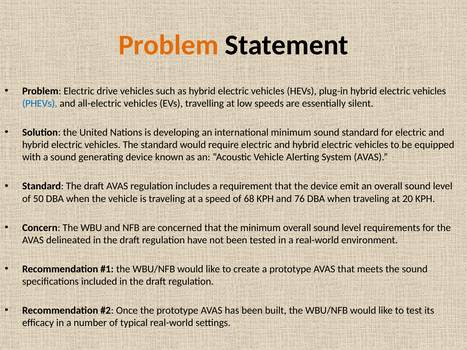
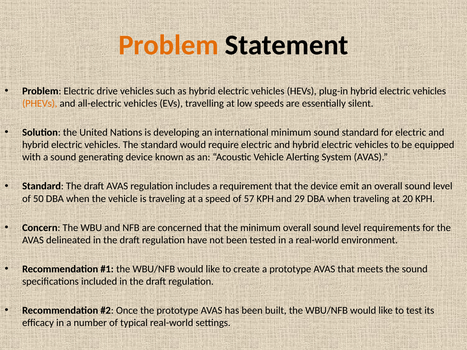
PHEVs colour: blue -> orange (40, 103)
68: 68 -> 57 (249, 199)
76: 76 -> 29 (299, 199)
